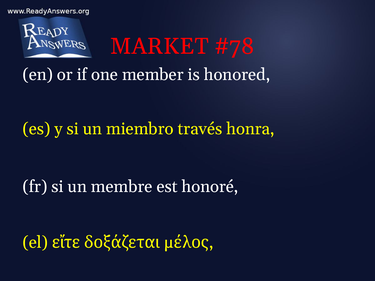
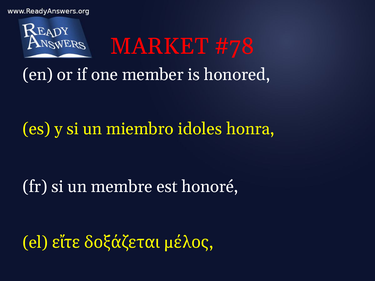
través: través -> idoles (200, 129)
